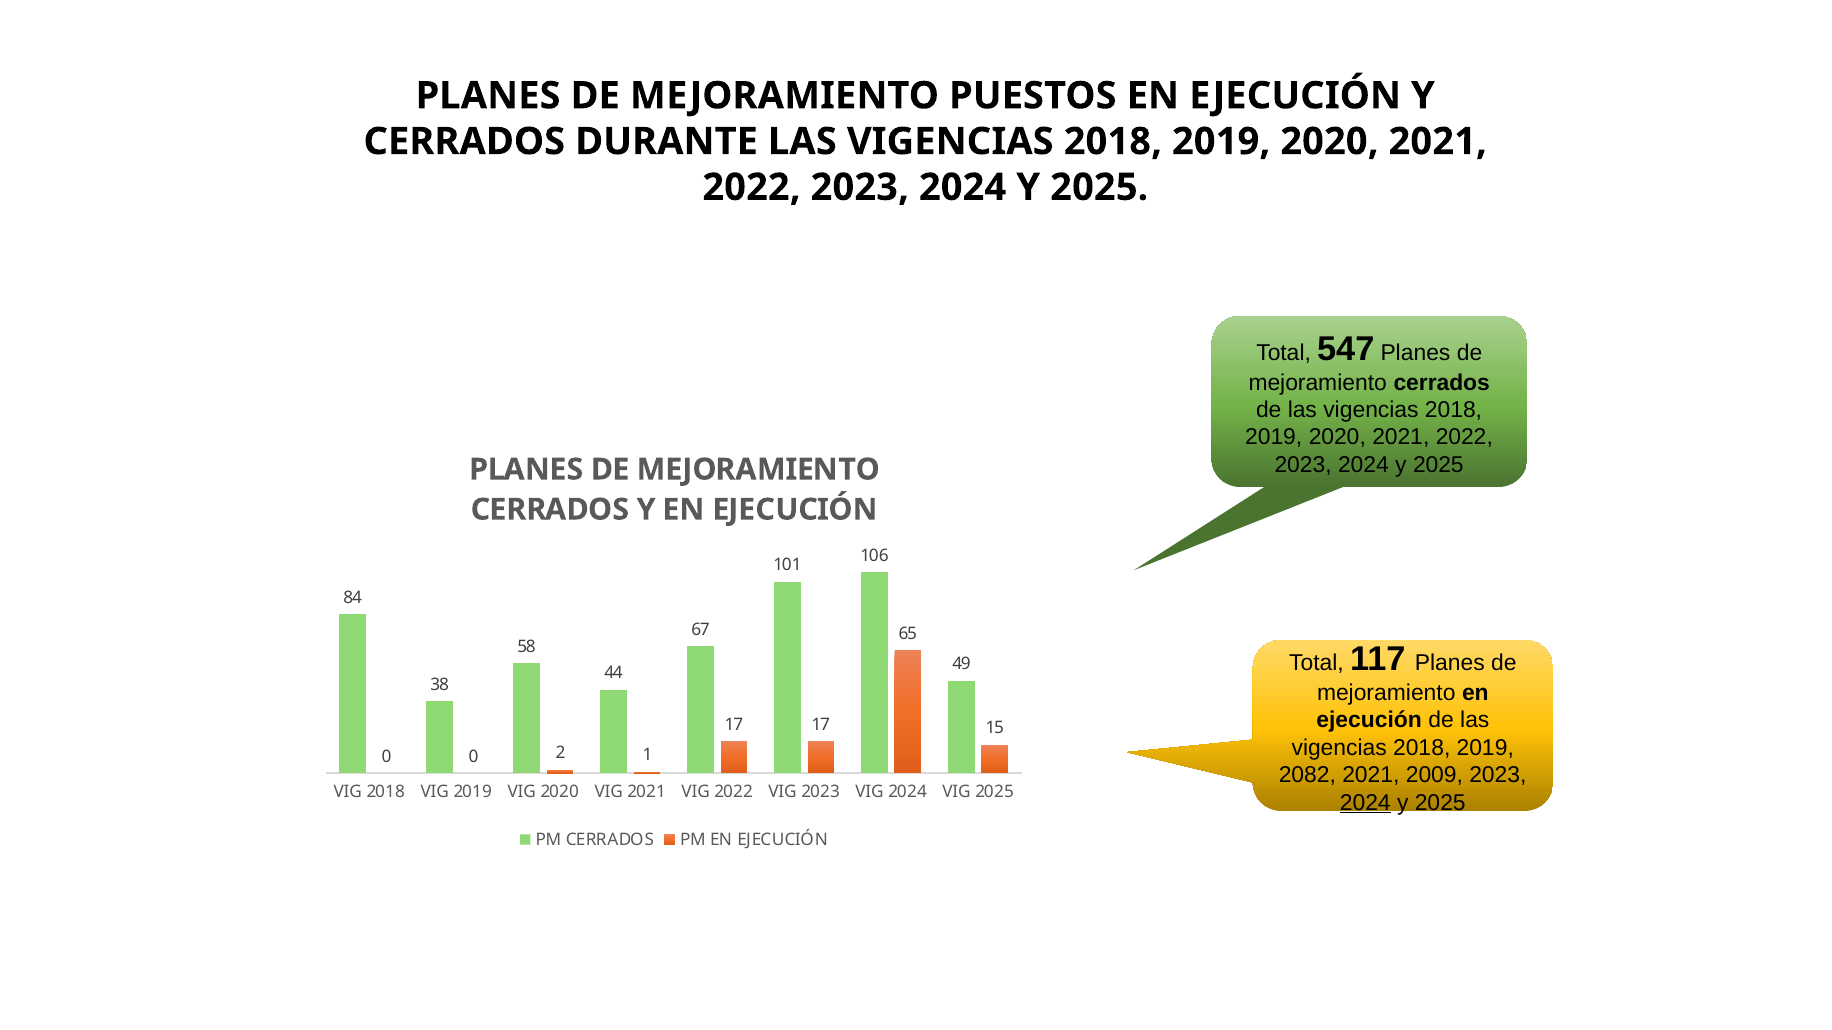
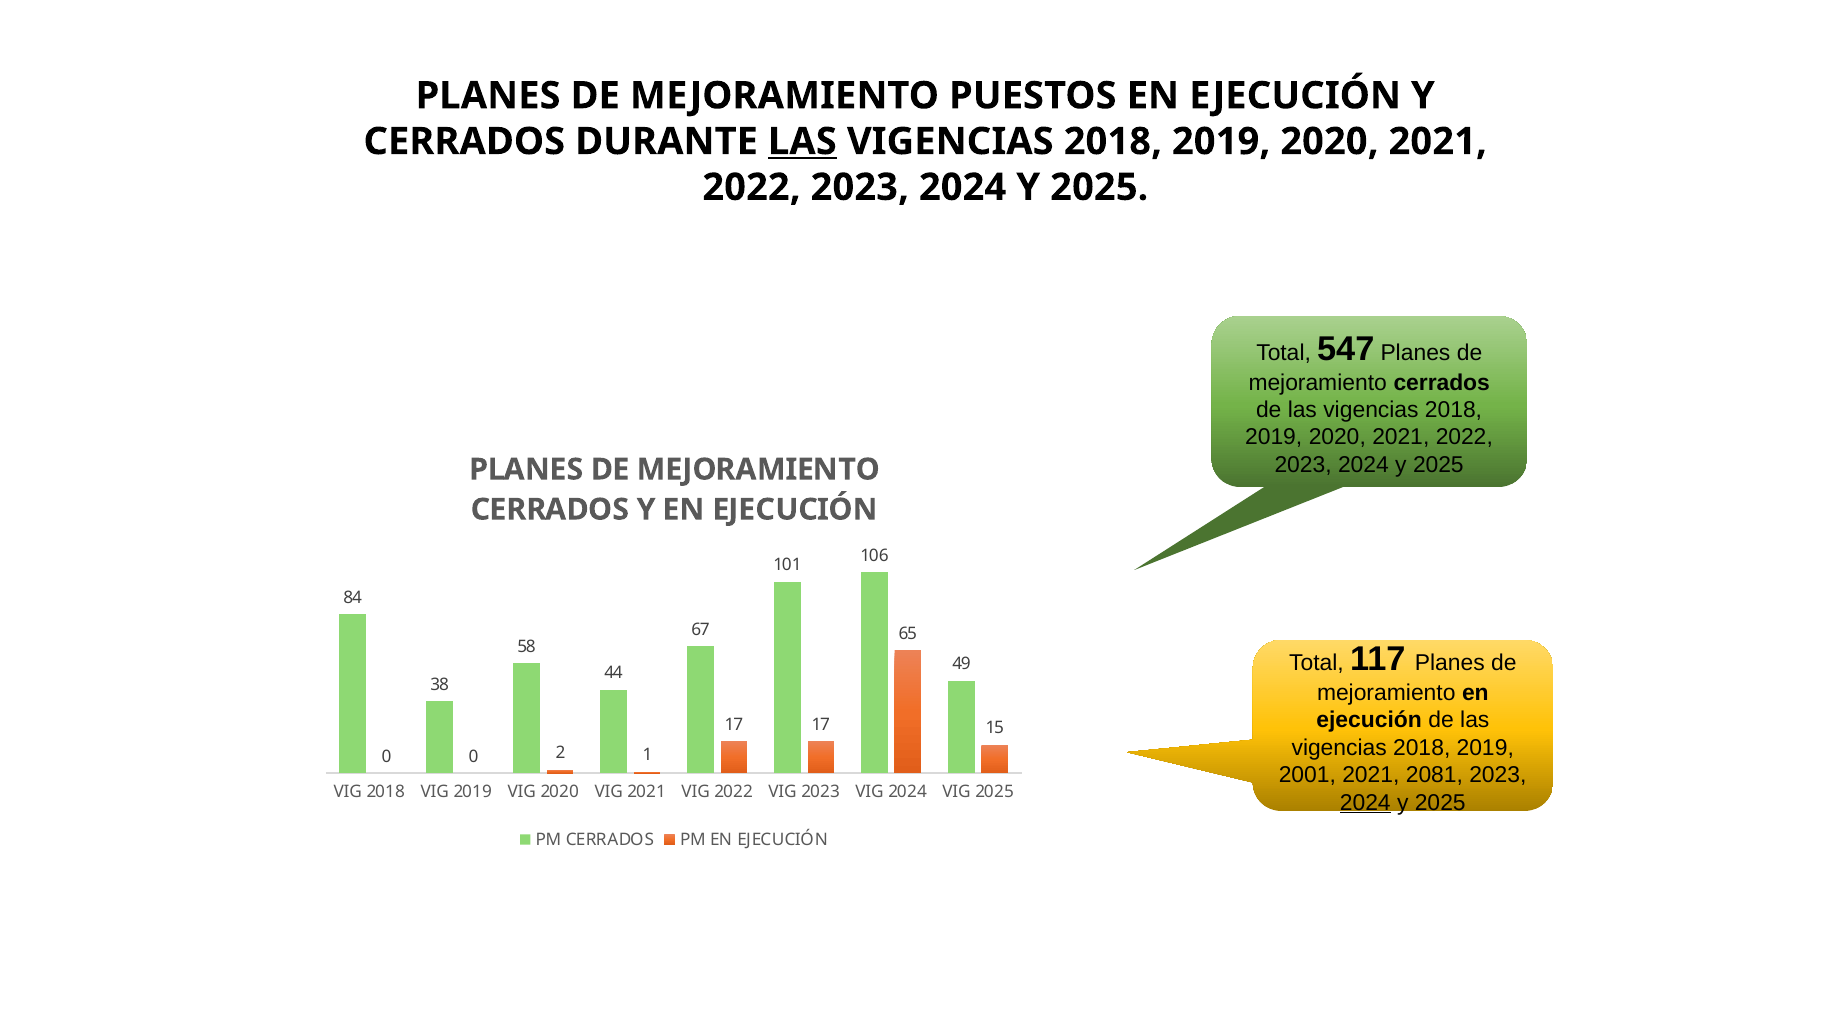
LAS underline: none -> present (802, 142)
2082: 2082 -> 2001 (1307, 776)
2009: 2009 -> 2081 (1434, 776)
